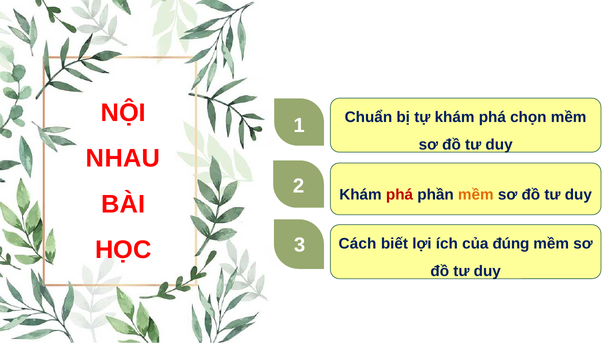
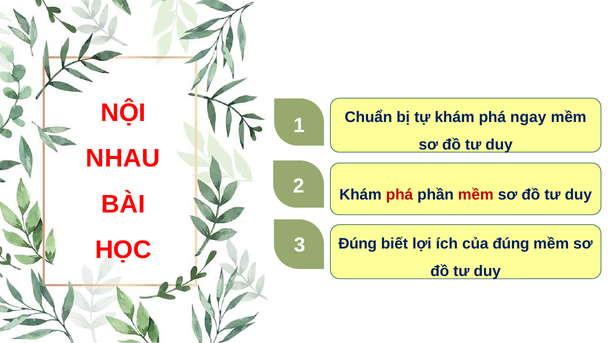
chọn: chọn -> ngay (528, 117)
mềm colour: orange -> red (476, 195)
Cách: Cách -> Đúng (358, 244)
